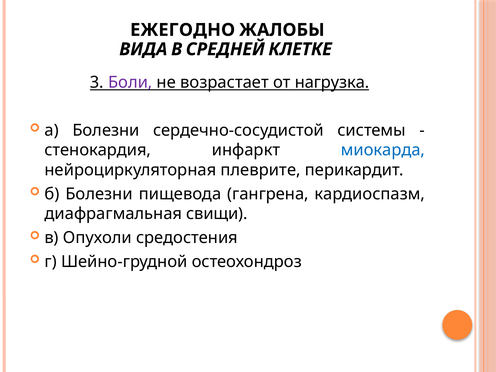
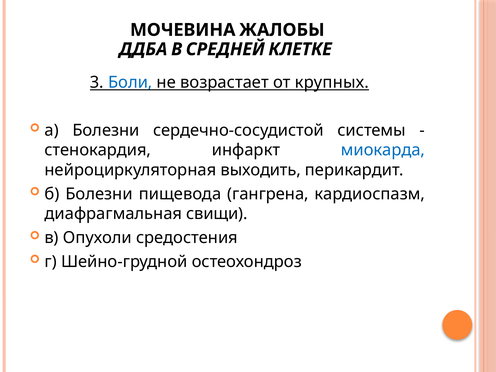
ЕЖЕГОДНО: ЕЖЕГОДНО -> МОЧЕВИНА (183, 30)
ВИДА: ВИДА -> ДДБА (143, 49)
Боли colour: purple -> blue (130, 82)
нагрузка: нагрузка -> крупных (332, 82)
плеврите: плеврите -> выходить (261, 170)
